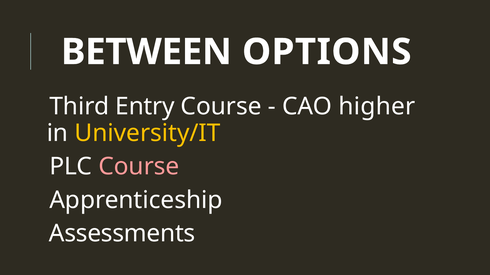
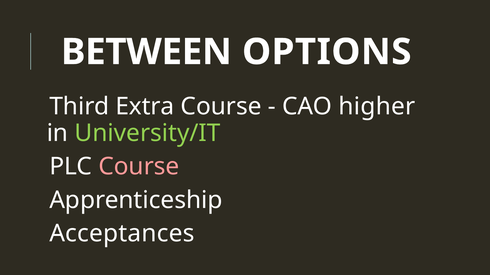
Entry: Entry -> Extra (145, 107)
University/IT colour: yellow -> light green (148, 133)
Assessments: Assessments -> Acceptances (122, 234)
